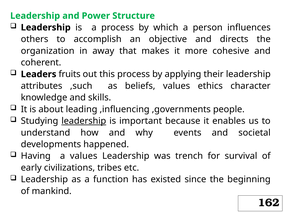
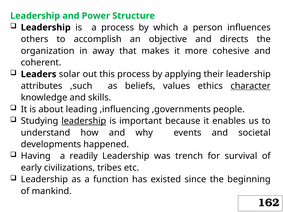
fruits: fruits -> solar (70, 74)
character underline: none -> present (251, 86)
a values: values -> readily (84, 156)
